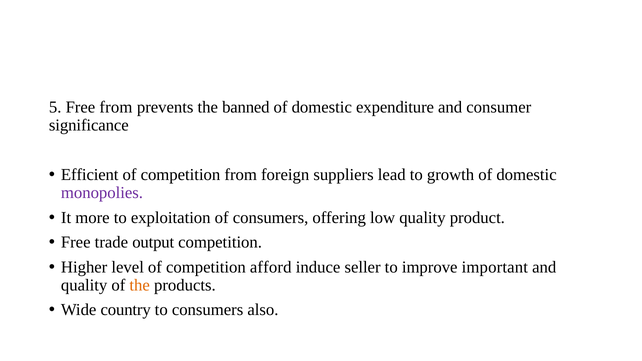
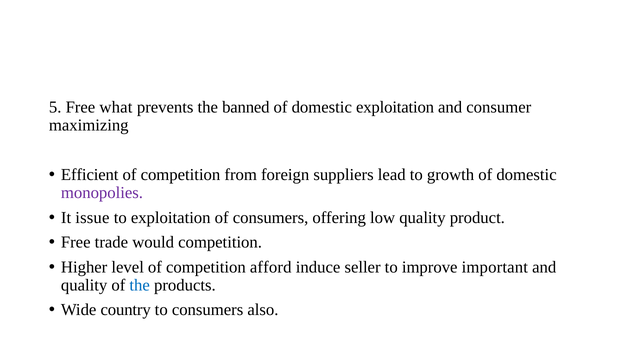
Free from: from -> what (116, 107)
domestic expenditure: expenditure -> exploitation (395, 107)
significance: significance -> maximizing (89, 126)
more: more -> issue (92, 218)
output: output -> would (153, 243)
the colour: orange -> blue (140, 285)
